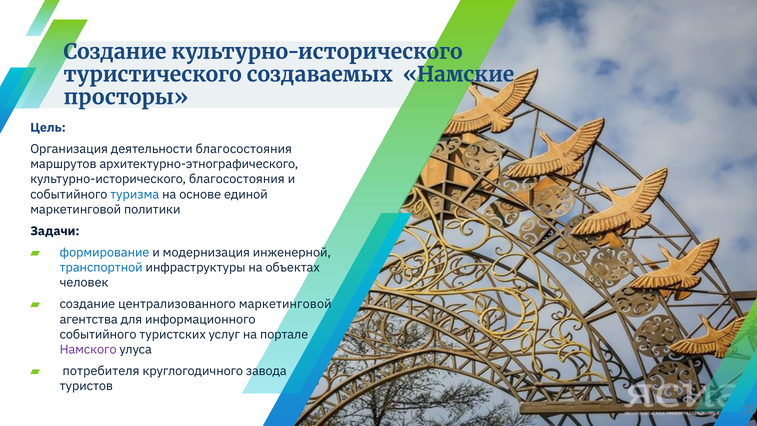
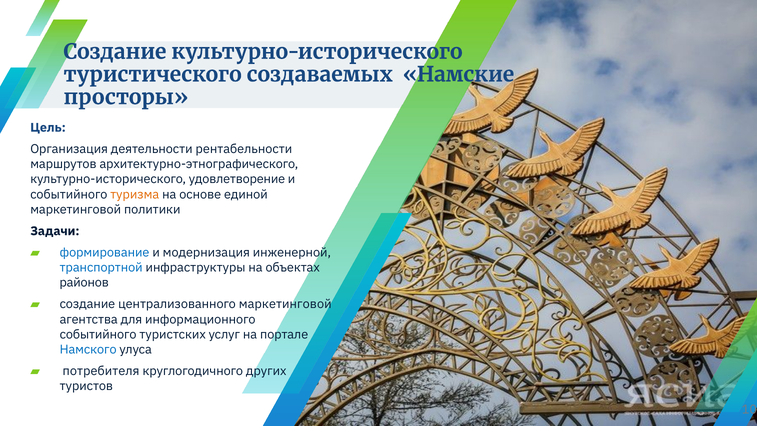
деятельности благосостояния: благосостояния -> рентабельности (244, 149)
культурно-исторического благосостояния: благосостояния -> удовлетворение (237, 179)
туризма colour: blue -> orange (135, 194)
человек: человек -> районов (84, 283)
Намского colour: purple -> blue (88, 350)
завода: завода -> других (266, 371)
